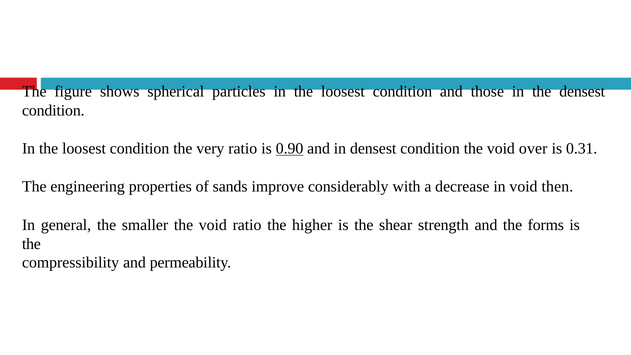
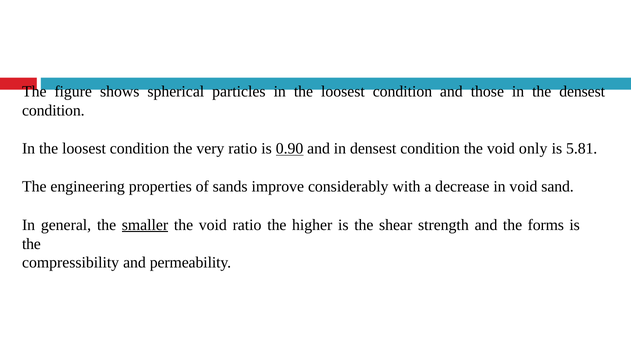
over: over -> only (533, 149)
0.31: 0.31 -> 5.81 (582, 149)
then: then -> sand (558, 187)
smaller underline: none -> present (145, 225)
